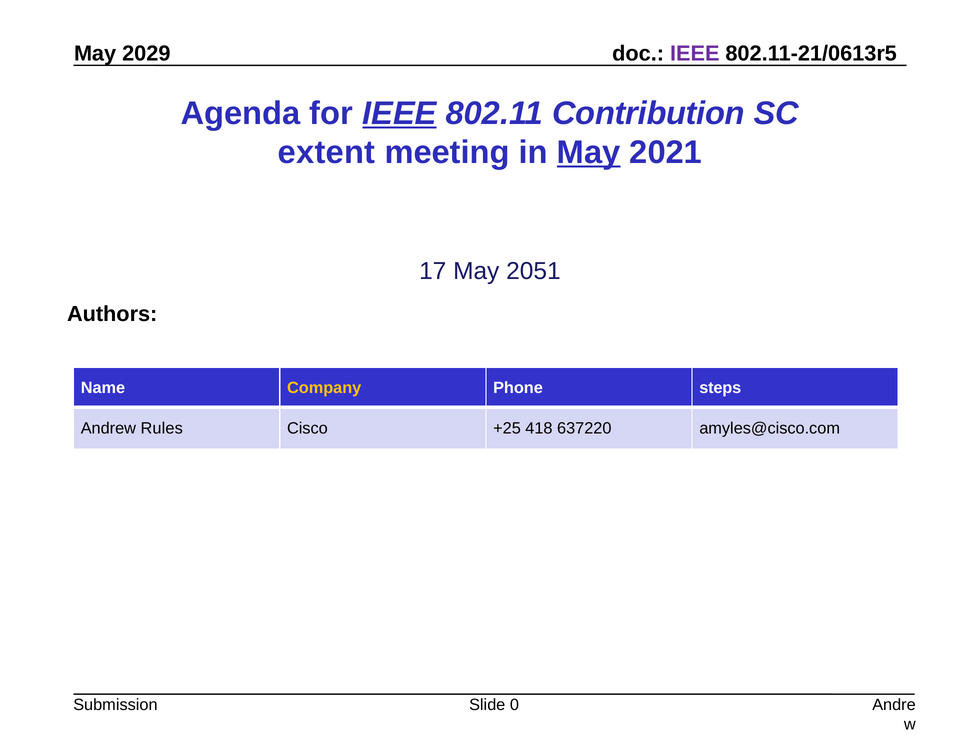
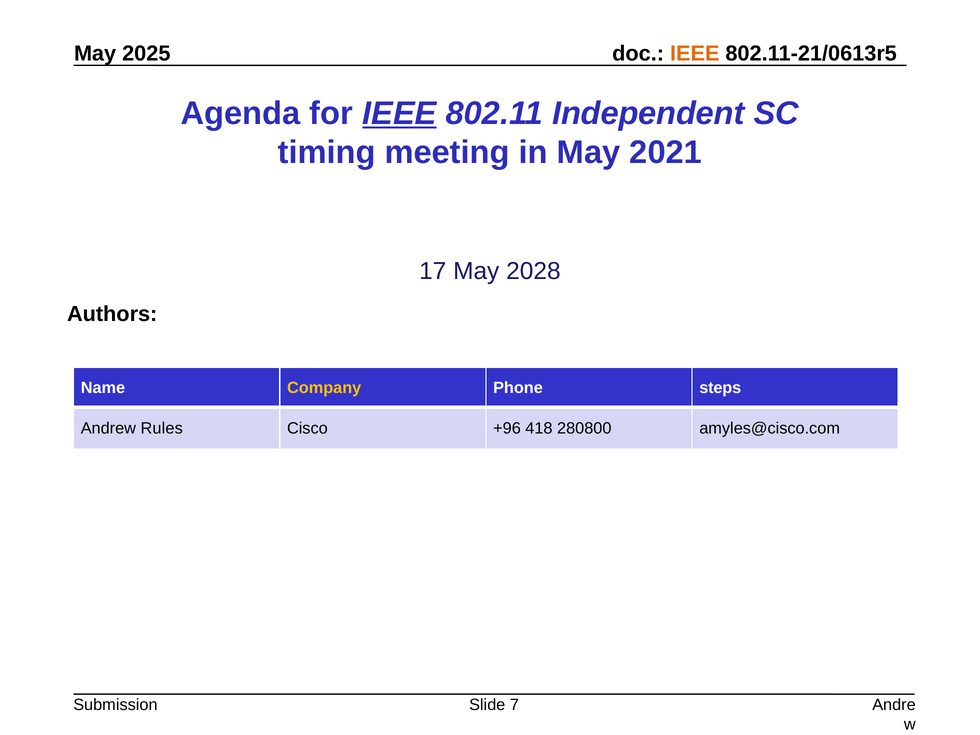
2029: 2029 -> 2025 (146, 54)
IEEE colour: purple -> orange (695, 54)
Contribution: Contribution -> Independent (648, 113)
extent: extent -> timing (327, 153)
May underline: present -> none (589, 153)
2051: 2051 -> 2028 (533, 271)
+25: +25 -> +96 (507, 428)
637220: 637220 -> 280800 (584, 428)
0: 0 -> 7 (515, 705)
